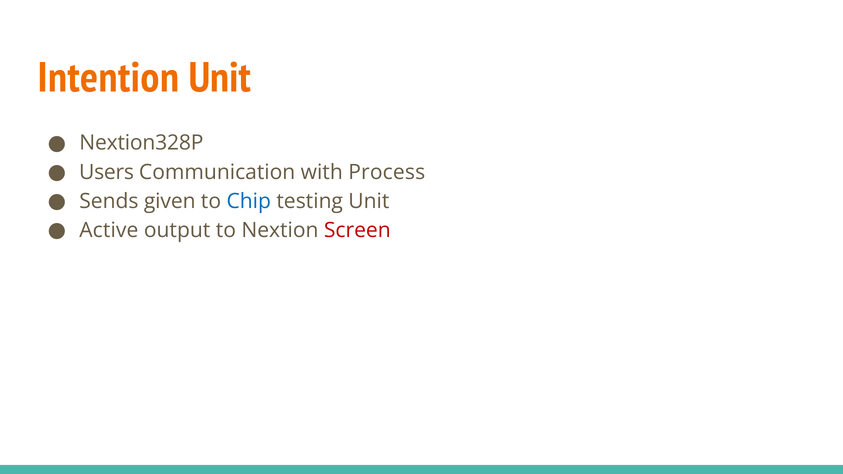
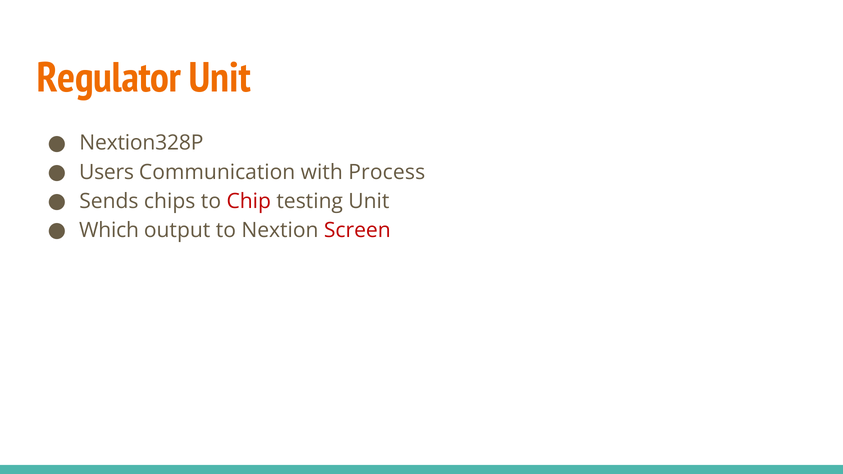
Intention: Intention -> Regulator (109, 78)
given: given -> chips (170, 201)
Chip colour: blue -> red (249, 201)
Active: Active -> Which (109, 230)
